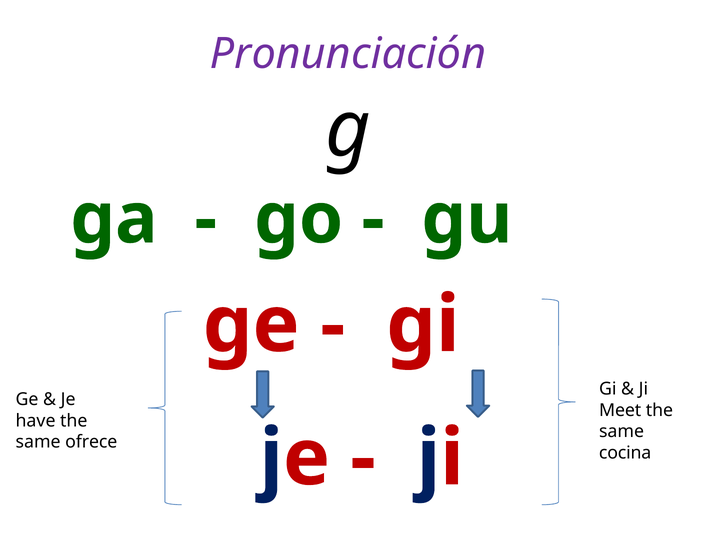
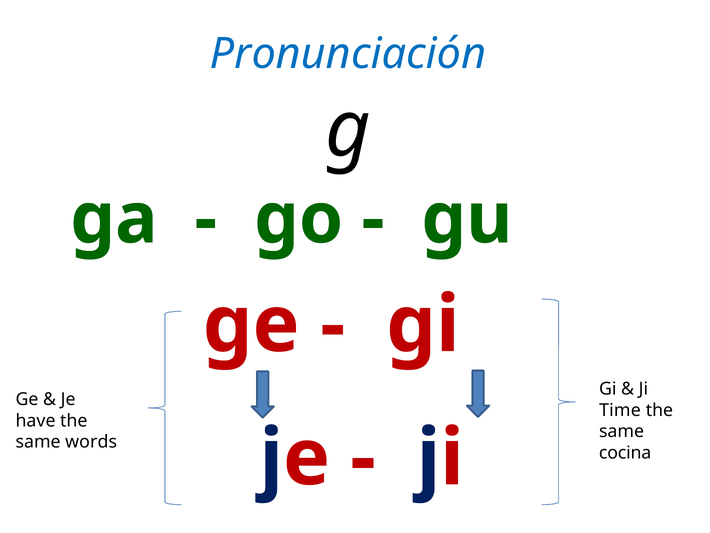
Pronunciación colour: purple -> blue (348, 54)
Meet: Meet -> Time (620, 410)
ofrece: ofrece -> words (91, 442)
